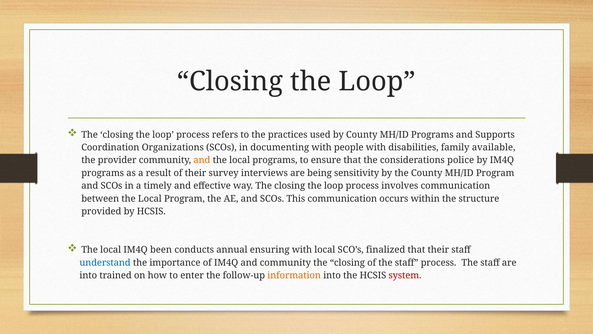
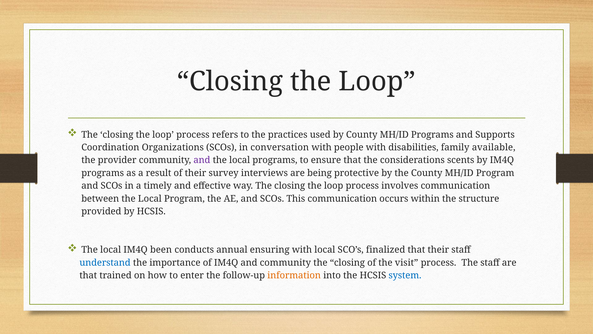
documenting: documenting -> conversation (280, 147)
and colour: orange -> purple (202, 160)
police: police -> scents (461, 160)
sensitivity: sensitivity -> protective (357, 173)
of the staff: staff -> visit (407, 262)
into: into -> that (88, 275)
system colour: red -> blue (405, 275)
